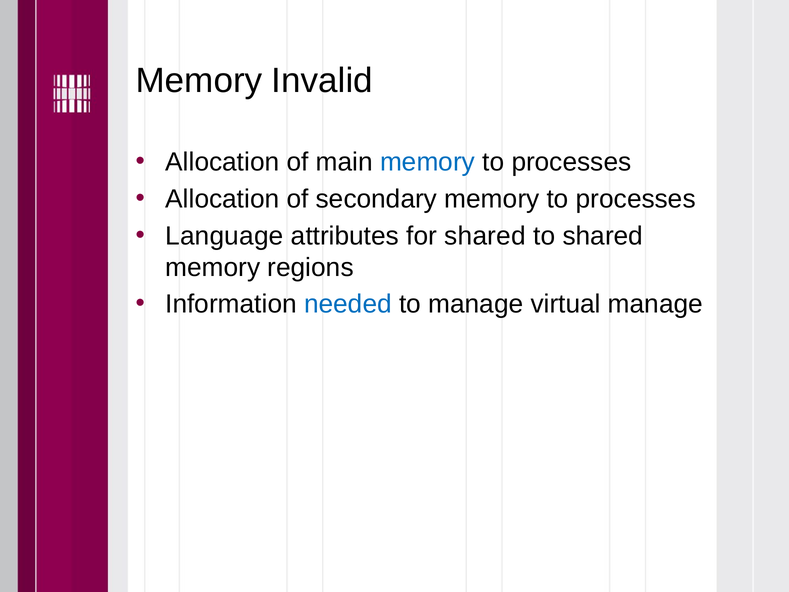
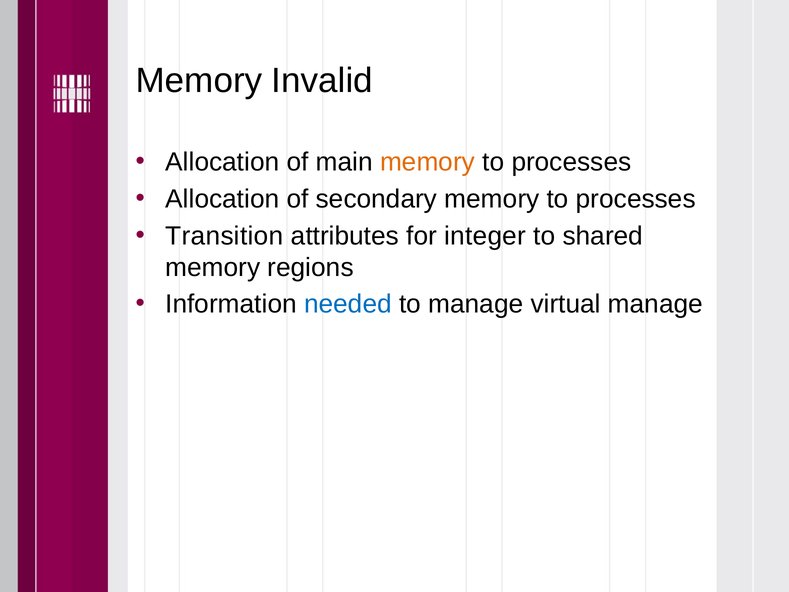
memory colour: blue -> orange (428, 162)
Language: Language -> Transition (224, 236)
for shared: shared -> integer (485, 236)
